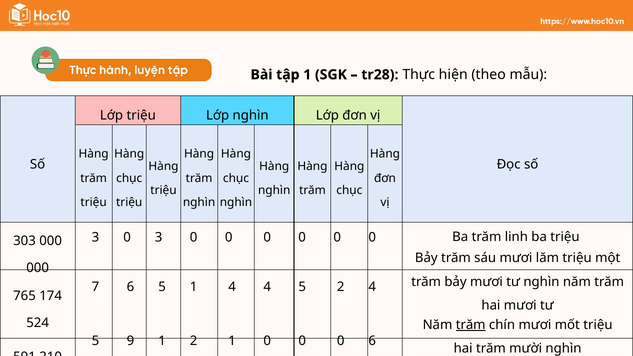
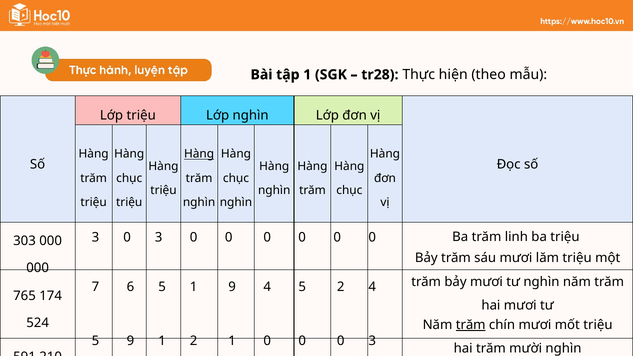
Hàng underline: none -> present (199, 154)
1 4: 4 -> 9 (232, 287)
0 0 6: 6 -> 3 (372, 341)
